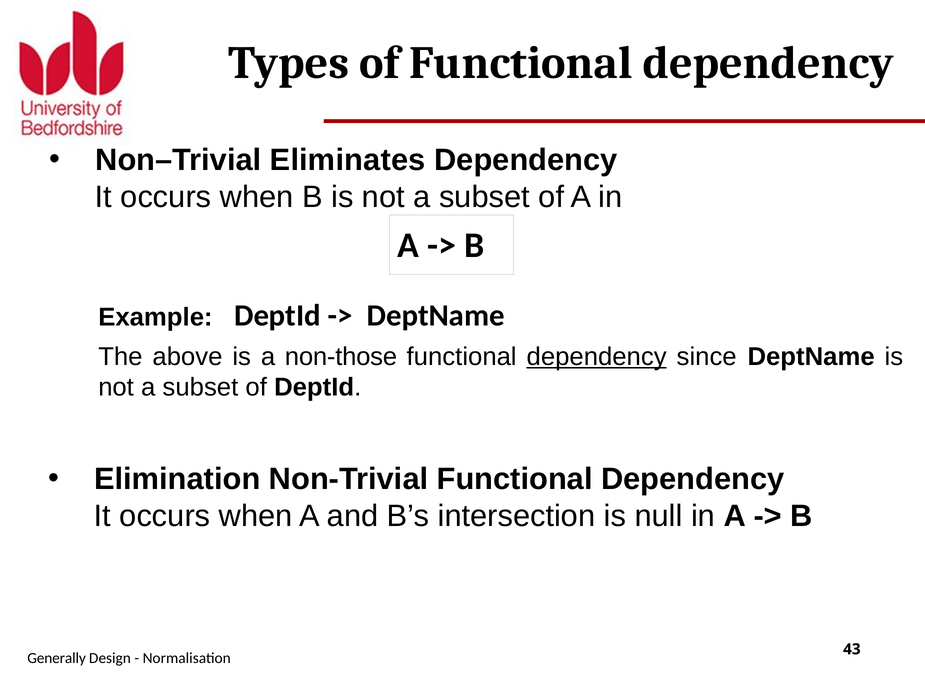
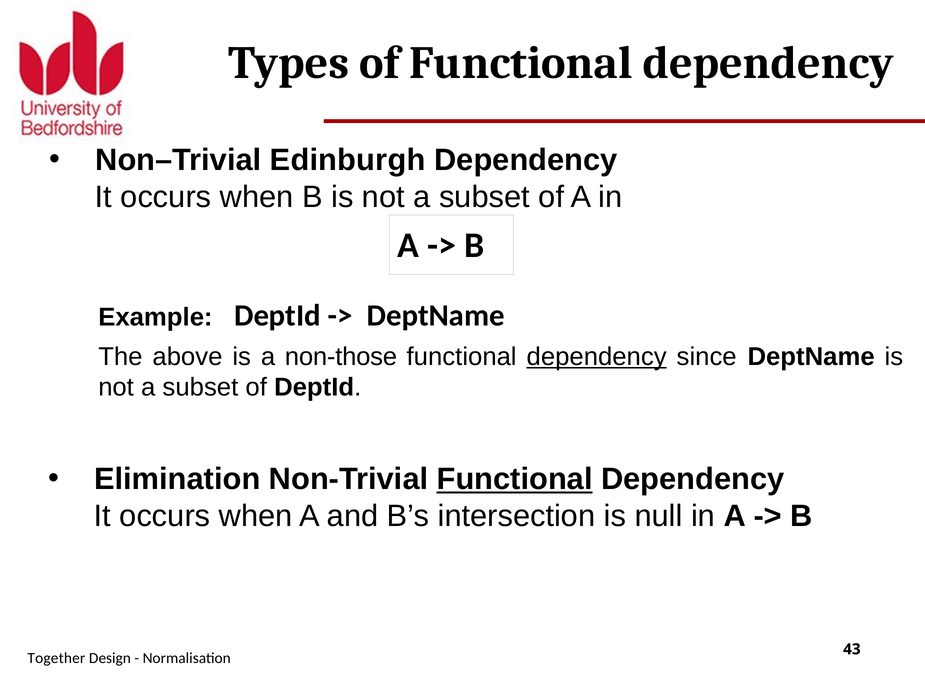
Eliminates: Eliminates -> Edinburgh (348, 160)
Functional underline: none -> present (515, 479)
Generally: Generally -> Together (56, 658)
